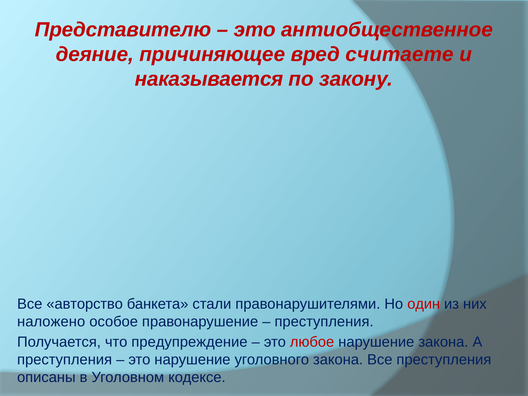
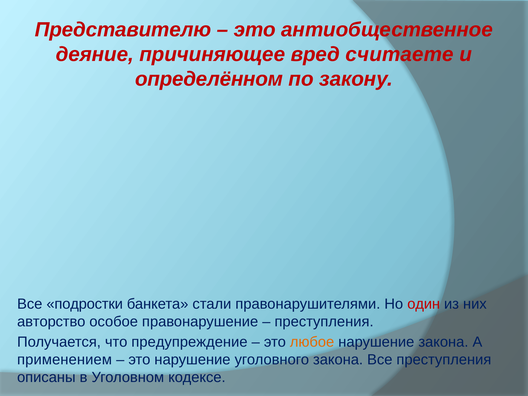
наказывается: наказывается -> определённом (209, 79)
авторство: авторство -> подростки (85, 304)
наложено: наложено -> авторство (51, 322)
любое colour: red -> orange (312, 342)
преступления: преступления -> применением (65, 360)
